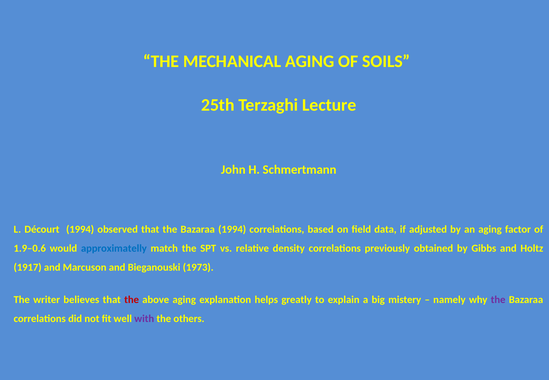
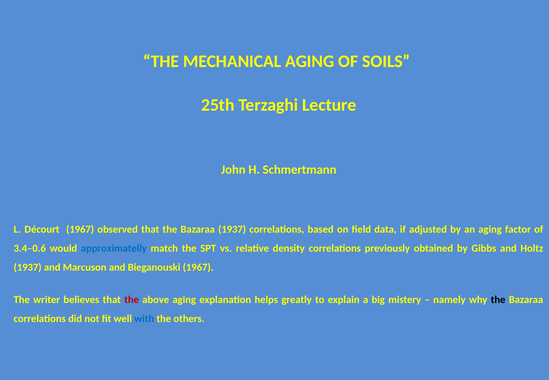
Décourt 1994: 1994 -> 1967 (80, 229)
Bazaraa 1994: 1994 -> 1937 (232, 229)
1.9–0.6: 1.9–0.6 -> 3.4–0.6 (30, 248)
1917: 1917 -> 1937 (28, 267)
Bieganouski 1973: 1973 -> 1967 (198, 267)
the colour: purple -> black (498, 300)
with colour: purple -> blue (144, 319)
